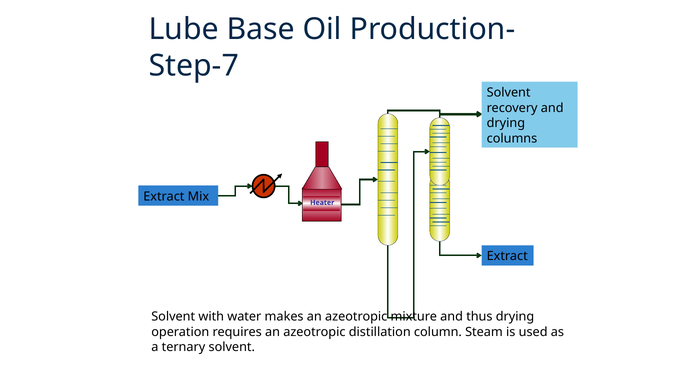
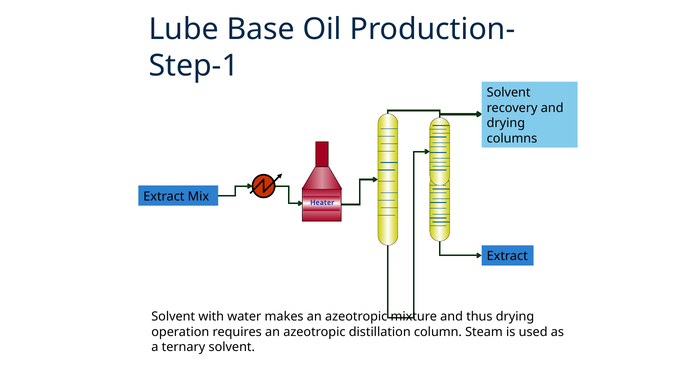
Step-7: Step-7 -> Step-1 (194, 66)
